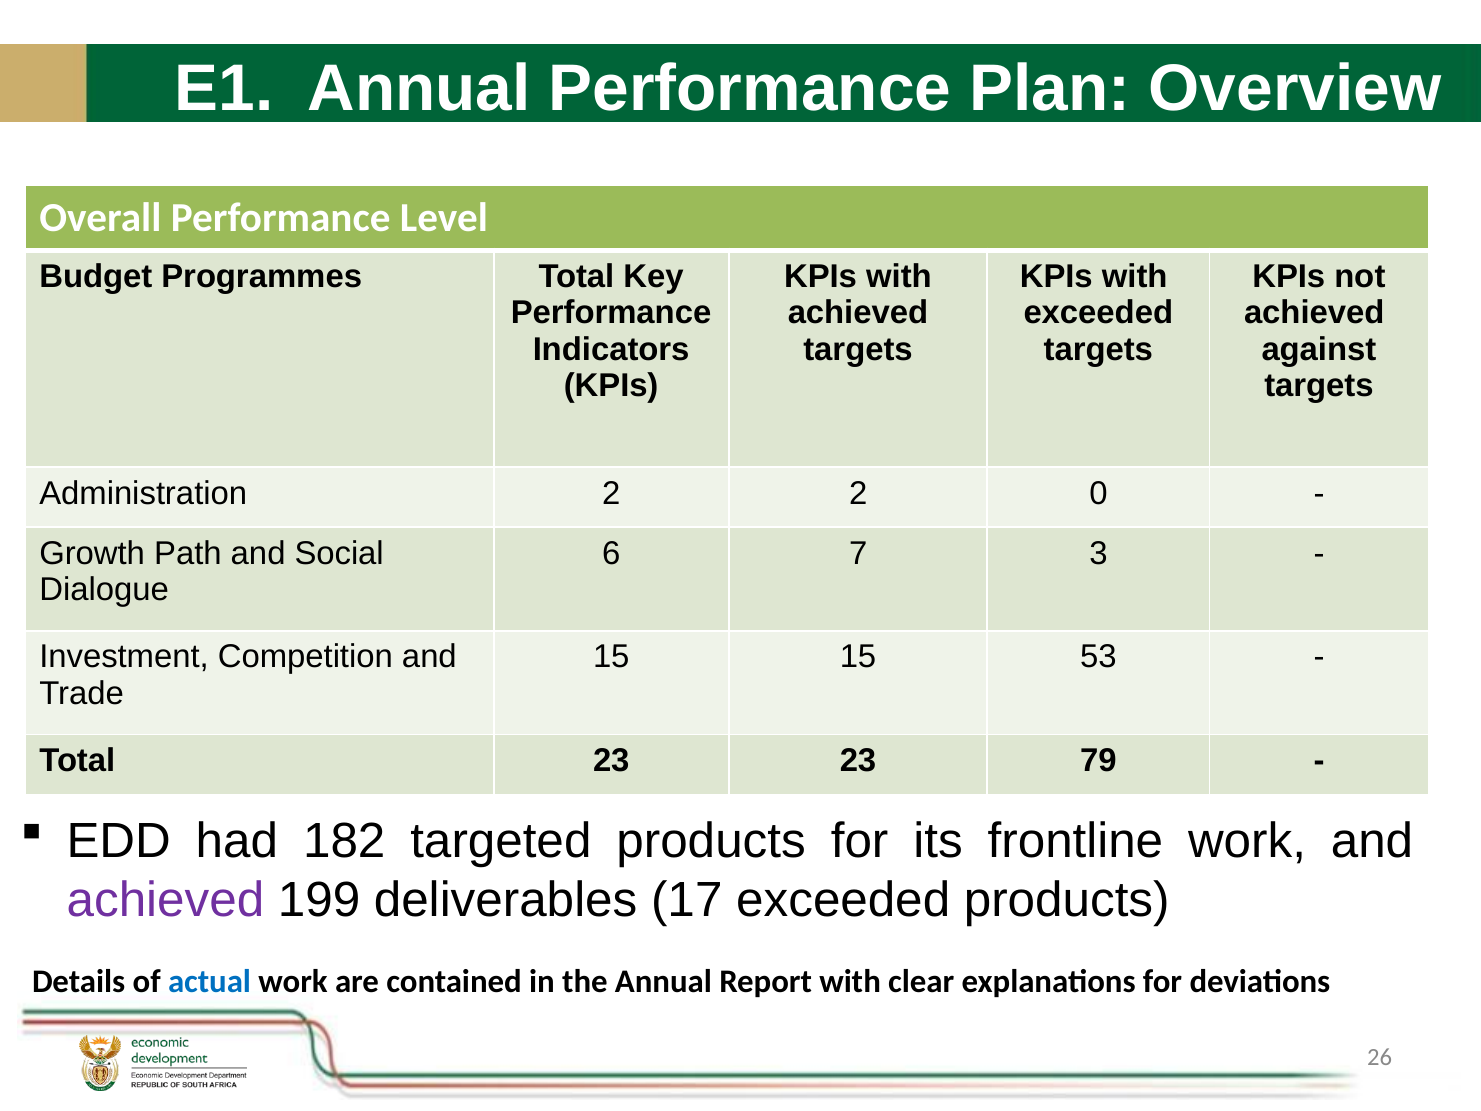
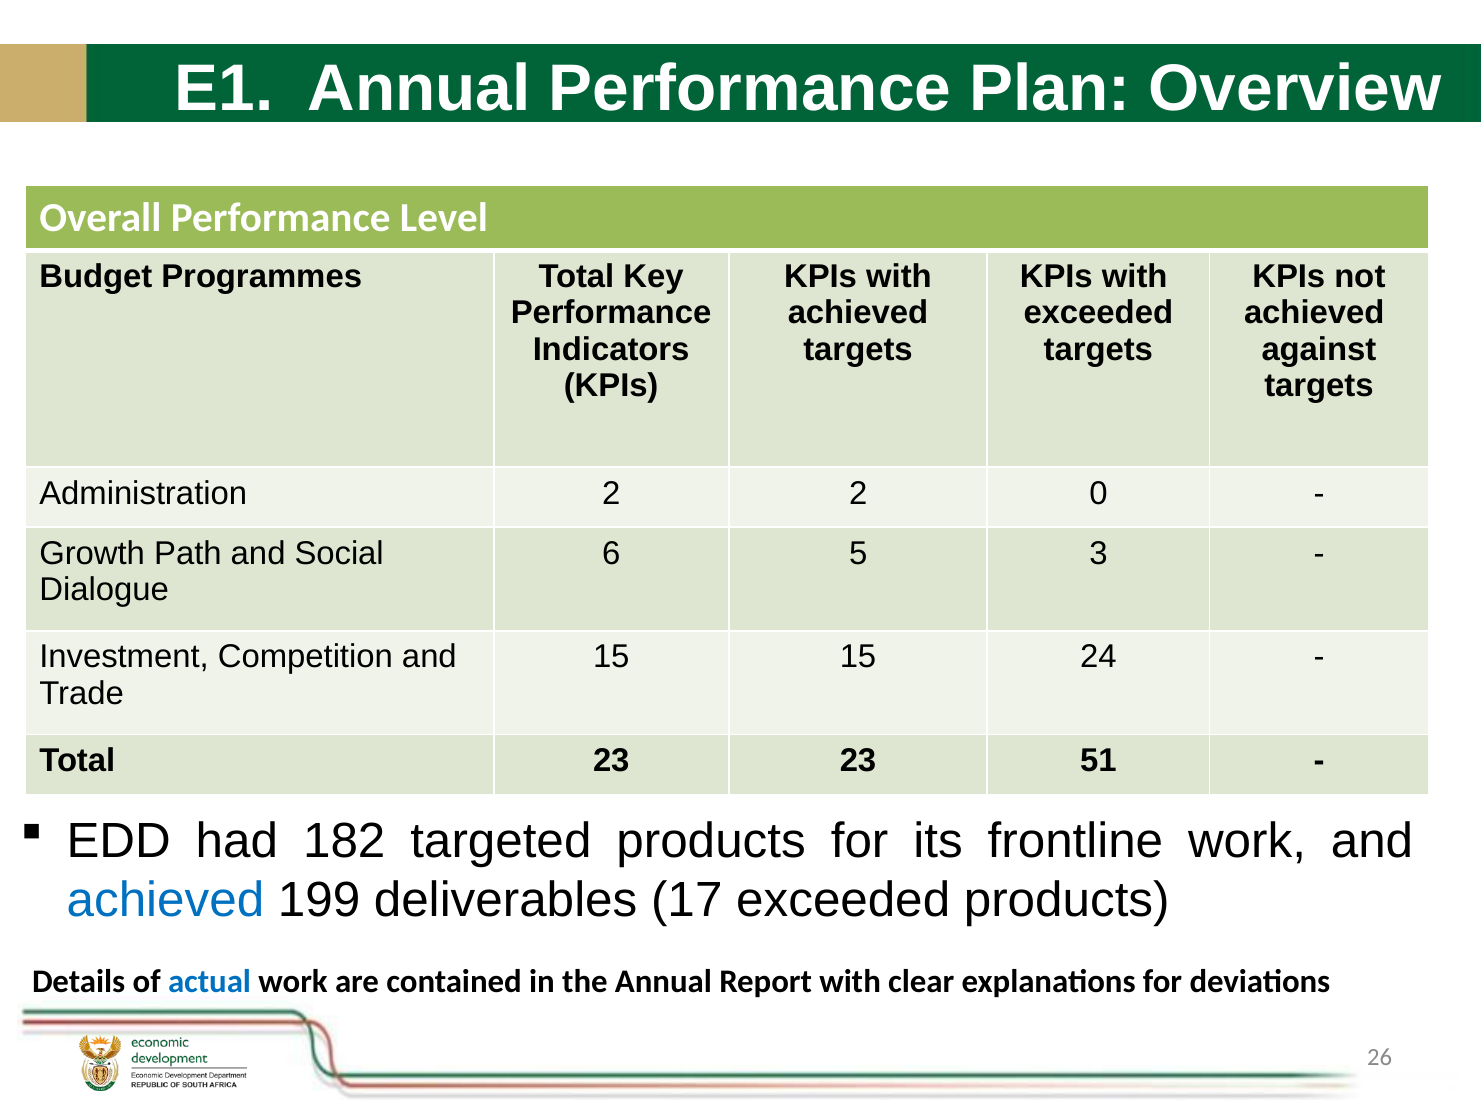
7: 7 -> 5 (858, 553)
53: 53 -> 24 (1098, 657)
79: 79 -> 51 (1098, 760)
achieved colour: purple -> blue (165, 900)
